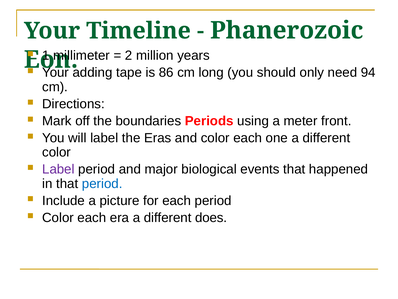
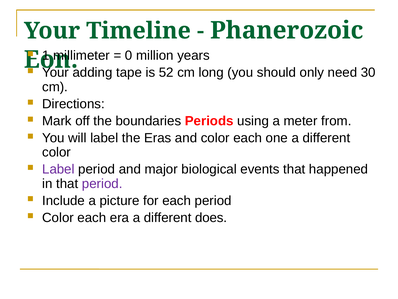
2: 2 -> 0 (129, 56)
86: 86 -> 52 (166, 72)
94: 94 -> 30 (368, 72)
front: front -> from (336, 121)
period colour: blue -> purple (102, 183)
